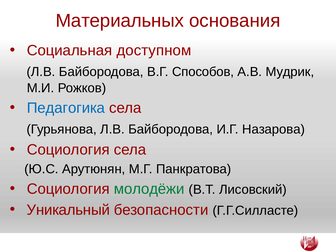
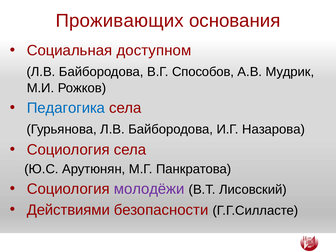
Материальных: Материальных -> Проживающих (120, 21)
молодёжи colour: green -> purple (149, 189)
Уникальный: Уникальный -> Действиями (68, 210)
